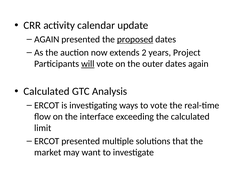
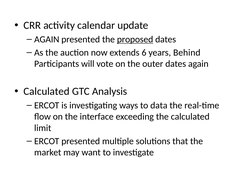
2: 2 -> 6 (144, 52)
Project: Project -> Behind (187, 52)
will underline: present -> none (88, 64)
to vote: vote -> data (159, 105)
